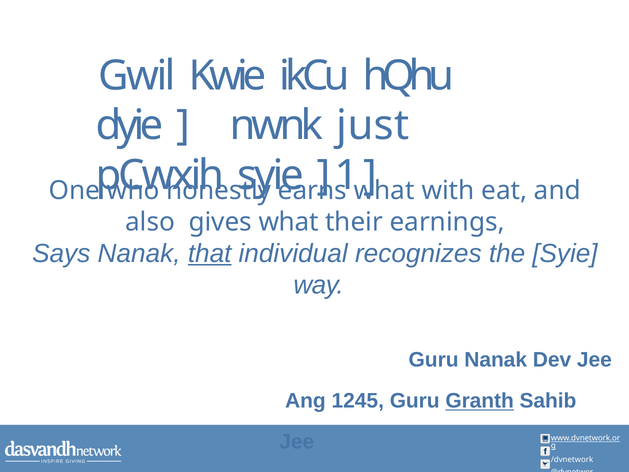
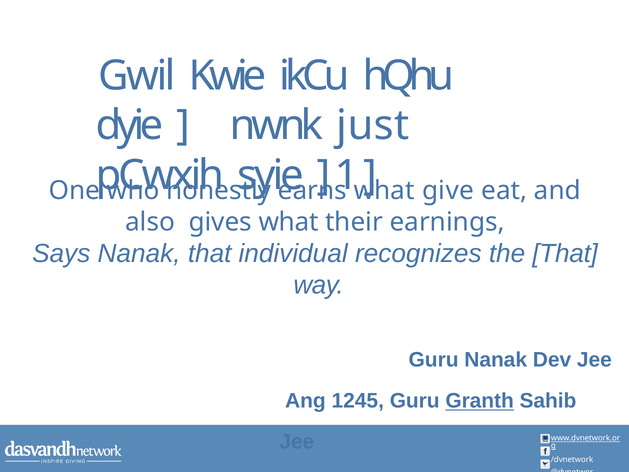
with: with -> give (448, 191)
that underline: present -> none (210, 254)
the Syie: Syie -> That (565, 254)
